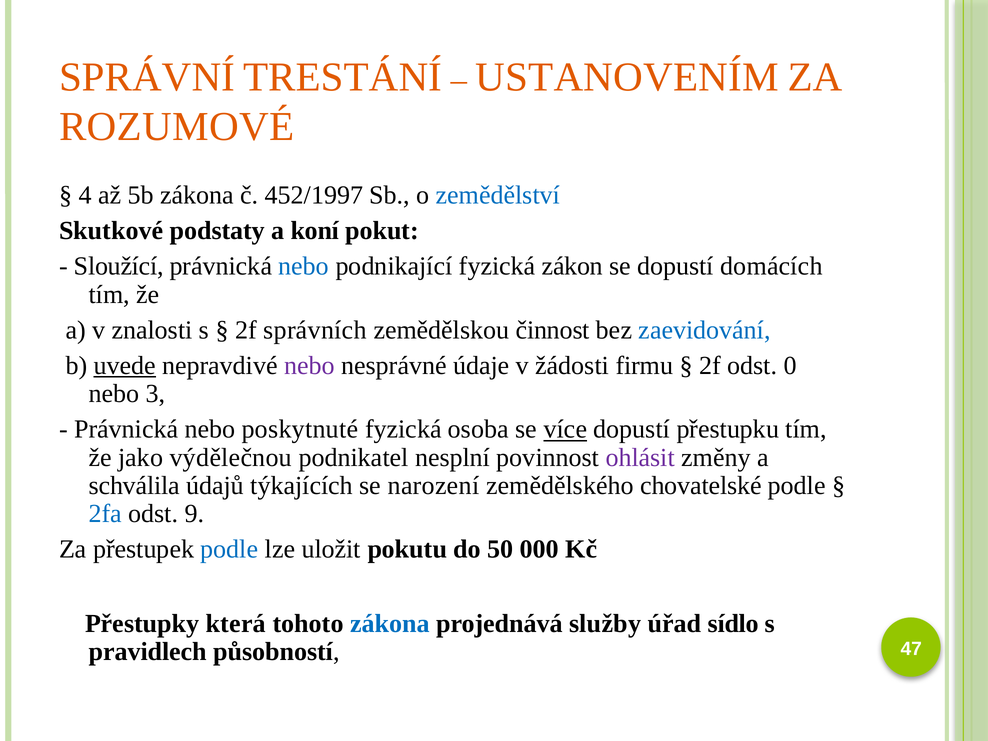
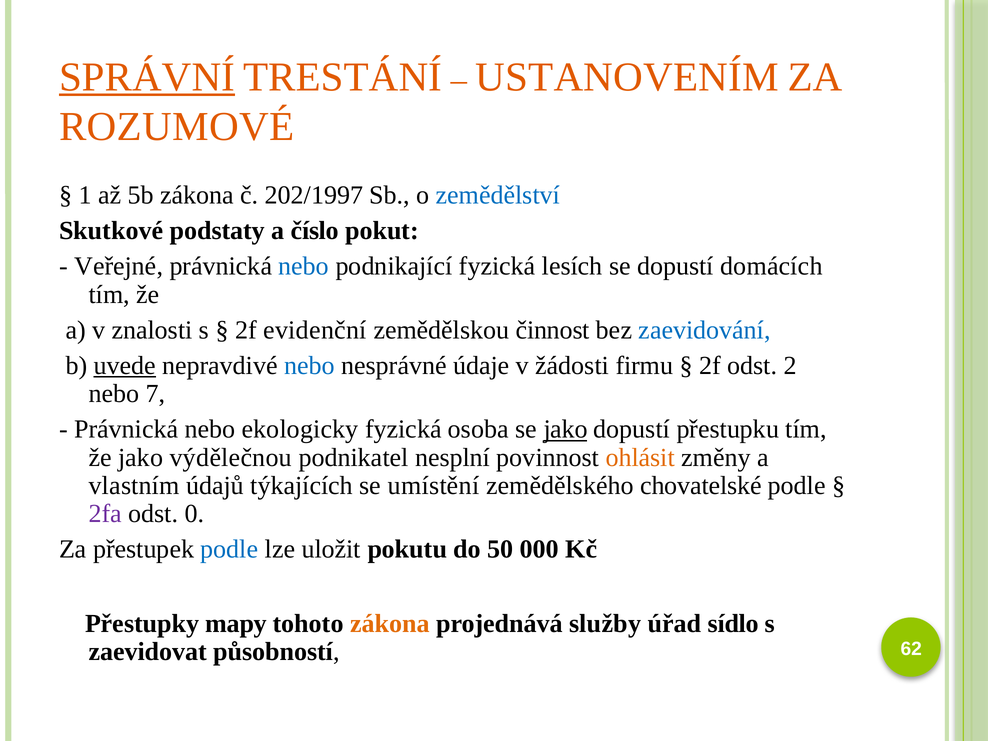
SPRÁVNÍ underline: none -> present (147, 77)
4: 4 -> 1 (85, 195)
452/1997: 452/1997 -> 202/1997 (314, 195)
koní: koní -> číslo (315, 231)
Sloužící: Sloužící -> Veřejné (119, 266)
zákon: zákon -> lesích (572, 266)
správních: správních -> evidenční (315, 330)
nebo colour: purple -> blue (309, 366)
0: 0 -> 2 (790, 366)
3: 3 -> 7 (155, 394)
poskytnuté: poskytnuté -> ekologicky (300, 429)
se více: více -> jako (566, 429)
ohlásit colour: purple -> orange (640, 457)
schválila: schválila -> vlastním (134, 486)
narození: narození -> umístění (434, 486)
2fa colour: blue -> purple (105, 514)
9: 9 -> 0 (194, 514)
která: která -> mapy (236, 624)
zákona colour: blue -> orange (390, 624)
pravidlech: pravidlech -> zaevidovat (148, 652)
47: 47 -> 62 (911, 649)
